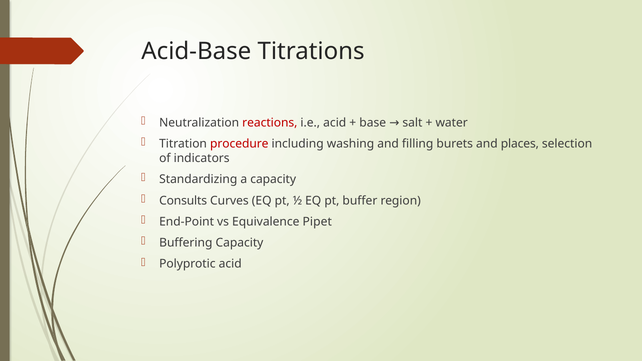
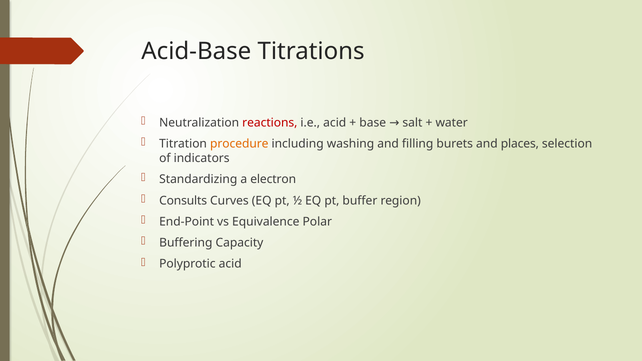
procedure colour: red -> orange (239, 144)
a capacity: capacity -> electron (273, 180)
Pipet: Pipet -> Polar (317, 222)
